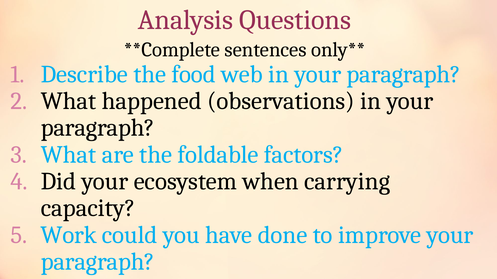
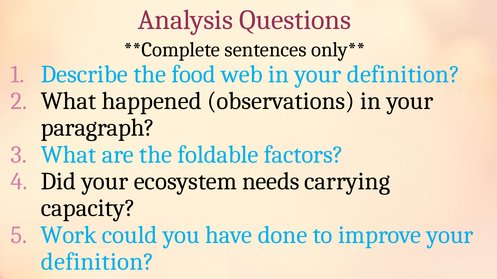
web in your paragraph: paragraph -> definition (403, 74)
when: when -> needs (271, 182)
paragraph: paragraph -> definition (97, 262)
